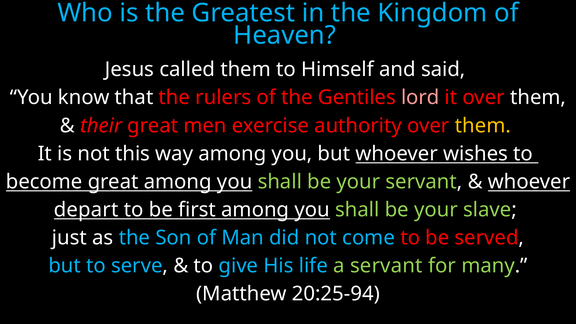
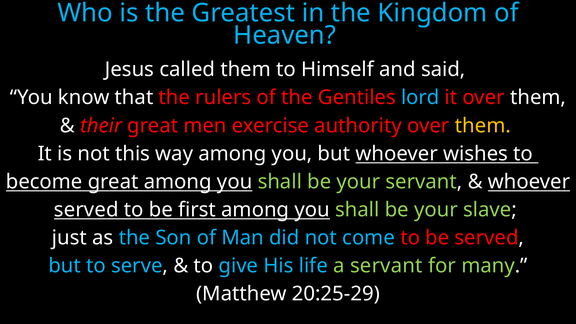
lord colour: pink -> light blue (420, 98)
depart: depart -> served (86, 210)
20:25-94: 20:25-94 -> 20:25-29 (336, 294)
